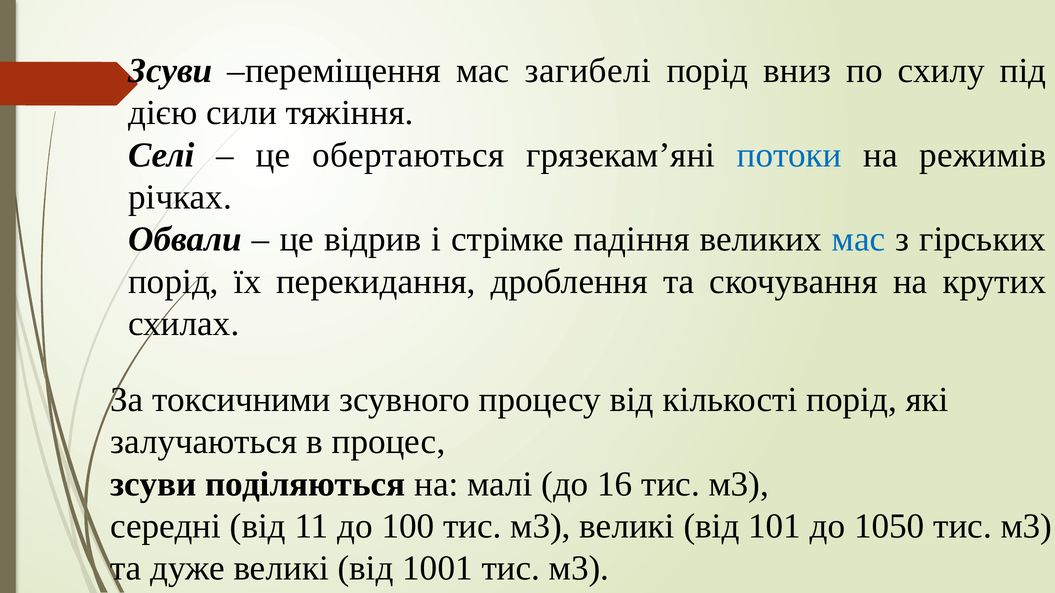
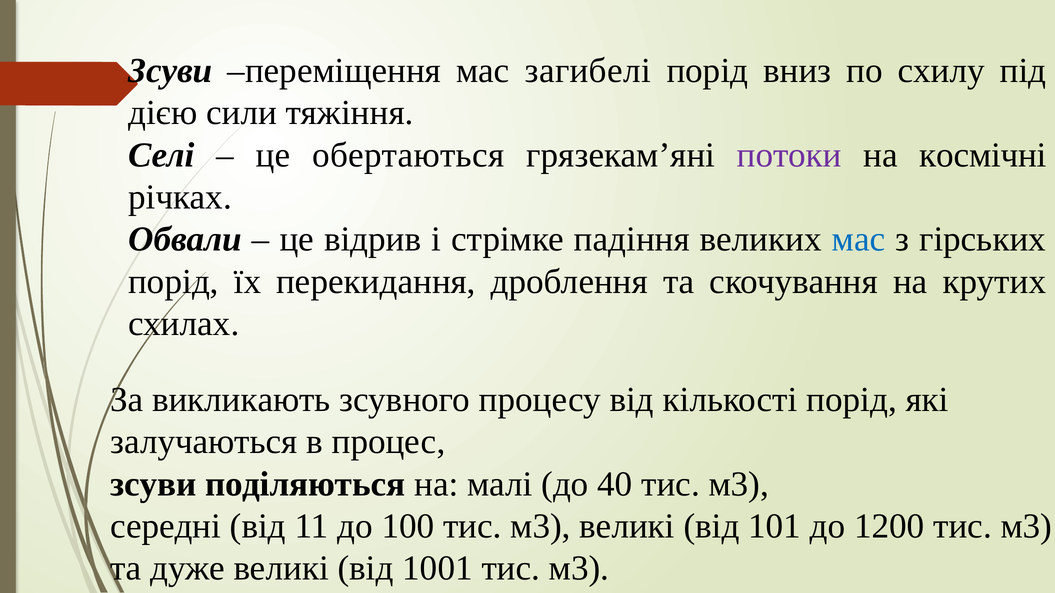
потоки colour: blue -> purple (789, 155)
режимів: режимів -> космічні (983, 155)
токсичними: токсичними -> викликають (241, 400)
16: 16 -> 40 (615, 484)
1050: 1050 -> 1200 (889, 526)
